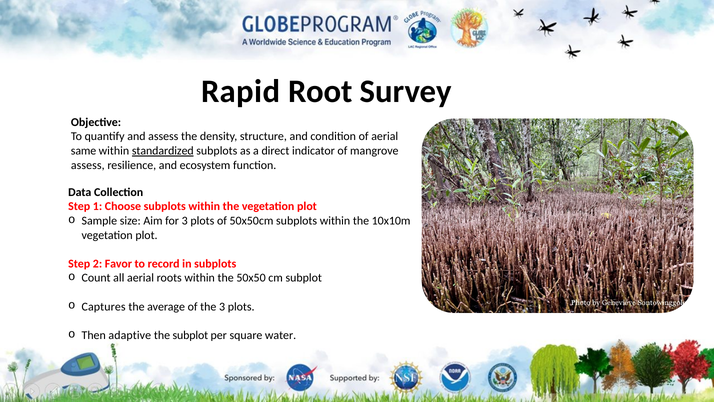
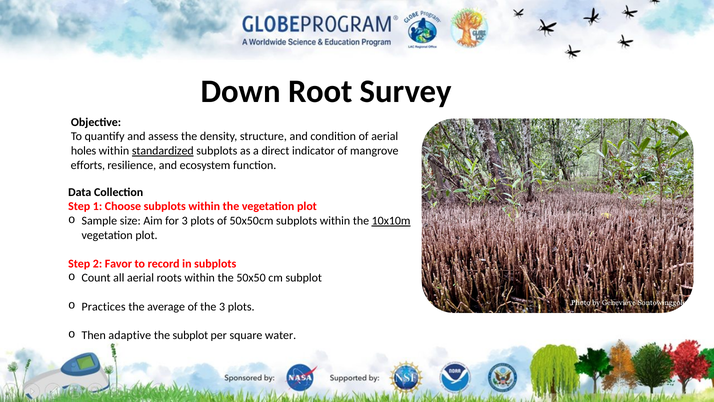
Rapid: Rapid -> Down (241, 91)
same: same -> holes (84, 151)
assess: assess -> efforts (88, 165)
10x10m underline: none -> present (391, 221)
Captures: Captures -> Practices (104, 306)
